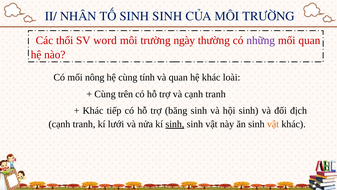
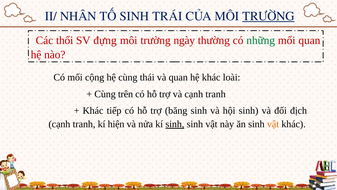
TỐ SINH SINH: SINH -> TRÁI (167, 16)
TRƯỜNG underline: none -> present (268, 16)
word: word -> đựng (105, 40)
những colour: purple -> green (261, 40)
nông: nông -> cộng (95, 77)
tính: tính -> thái (147, 77)
lưới: lưới -> hiện (116, 124)
